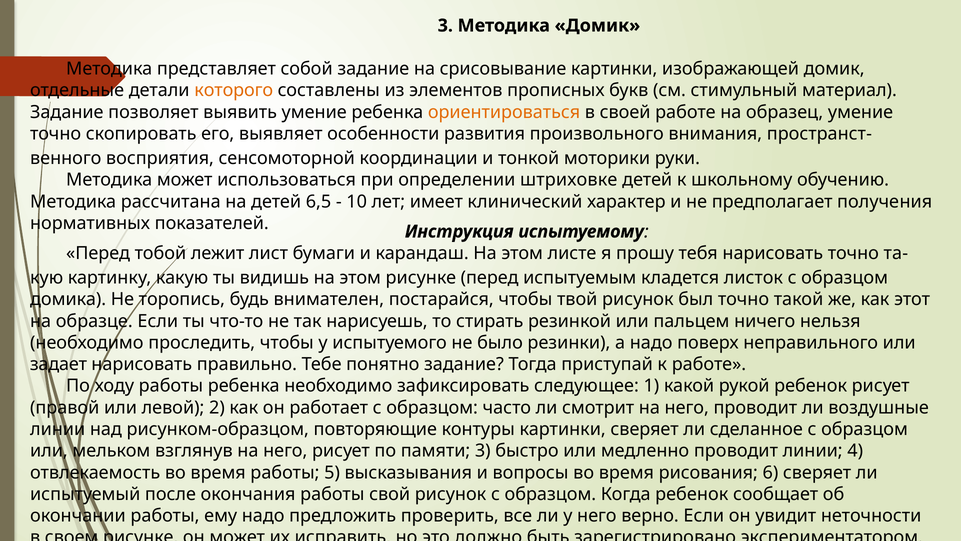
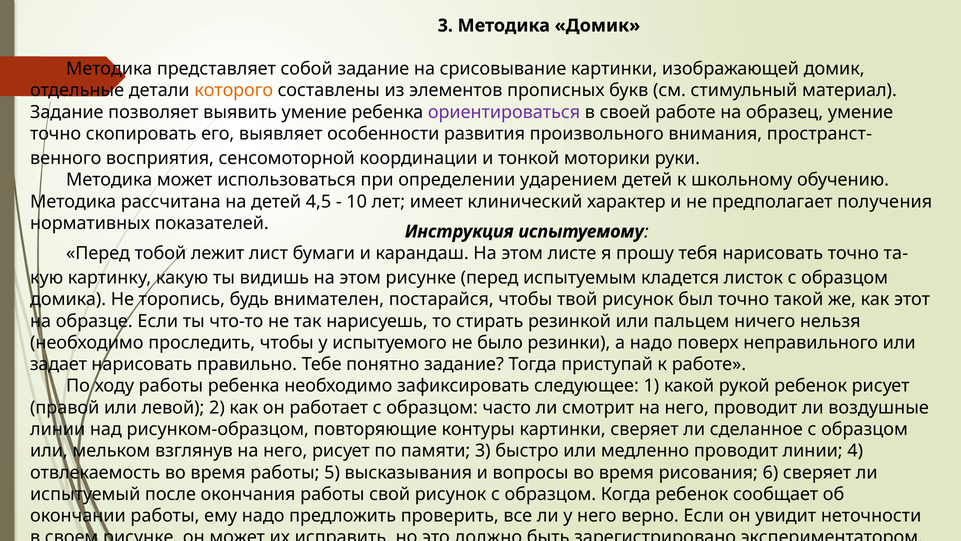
ориентироваться colour: orange -> purple (504, 112)
штриховке: штриховке -> ударением (569, 180)
6,5: 6,5 -> 4,5 (319, 201)
